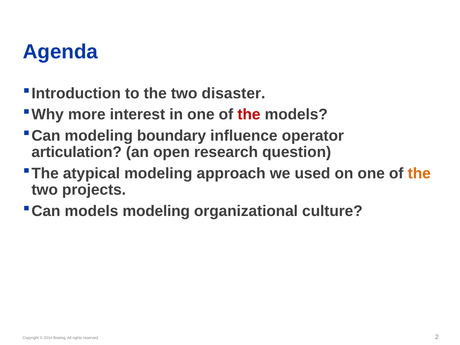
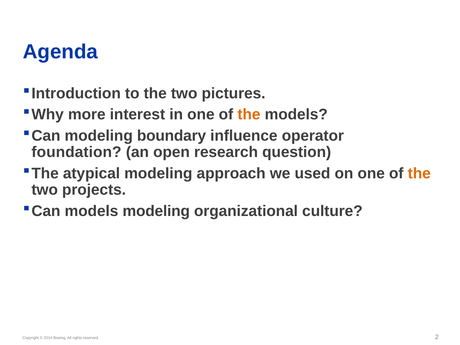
disaster: disaster -> pictures (234, 93)
the colour: red -> orange (249, 114)
articulation: articulation -> foundation (76, 152)
